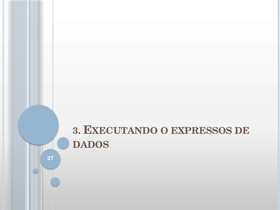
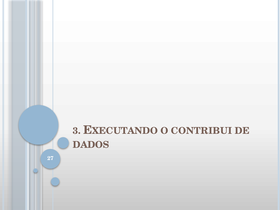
EXPRESSOS: EXPRESSOS -> CONTRIBUI (201, 131)
